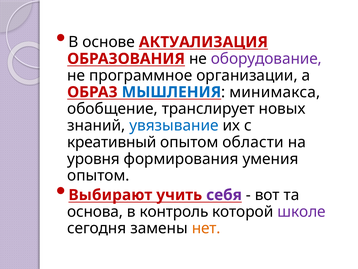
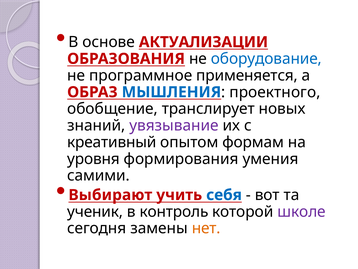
АКТУАЛИЗАЦИЯ: АКТУАЛИЗАЦИЯ -> АКТУАЛИЗАЦИИ (203, 42)
оборудование colour: purple -> blue (266, 59)
организации: организации -> применяется (247, 75)
минимакса: минимакса -> проектного (275, 92)
увязывание colour: blue -> purple (174, 125)
области: области -> формам (253, 142)
опытом: опытом -> самими (98, 175)
себя colour: purple -> blue (224, 195)
основа: основа -> ученик (95, 211)
